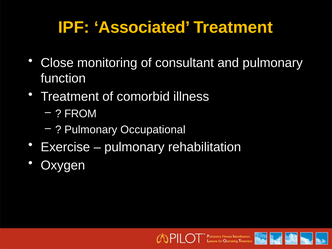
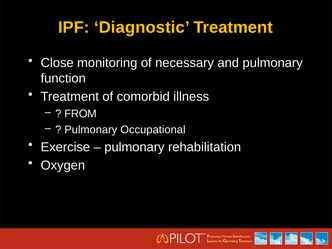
Associated: Associated -> Diagnostic (142, 27)
consultant: consultant -> necessary (185, 63)
